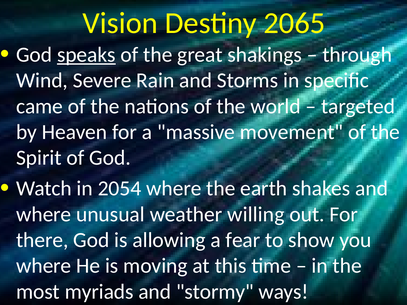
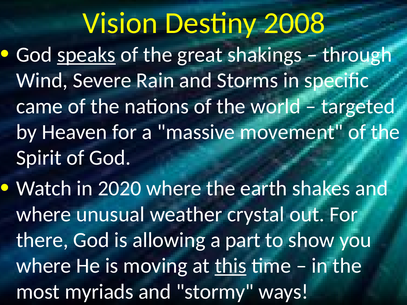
2065: 2065 -> 2008 (294, 23)
2054: 2054 -> 2020 (120, 189)
willing: willing -> crystal (256, 214)
fear: fear -> part (243, 240)
this underline: none -> present (231, 266)
